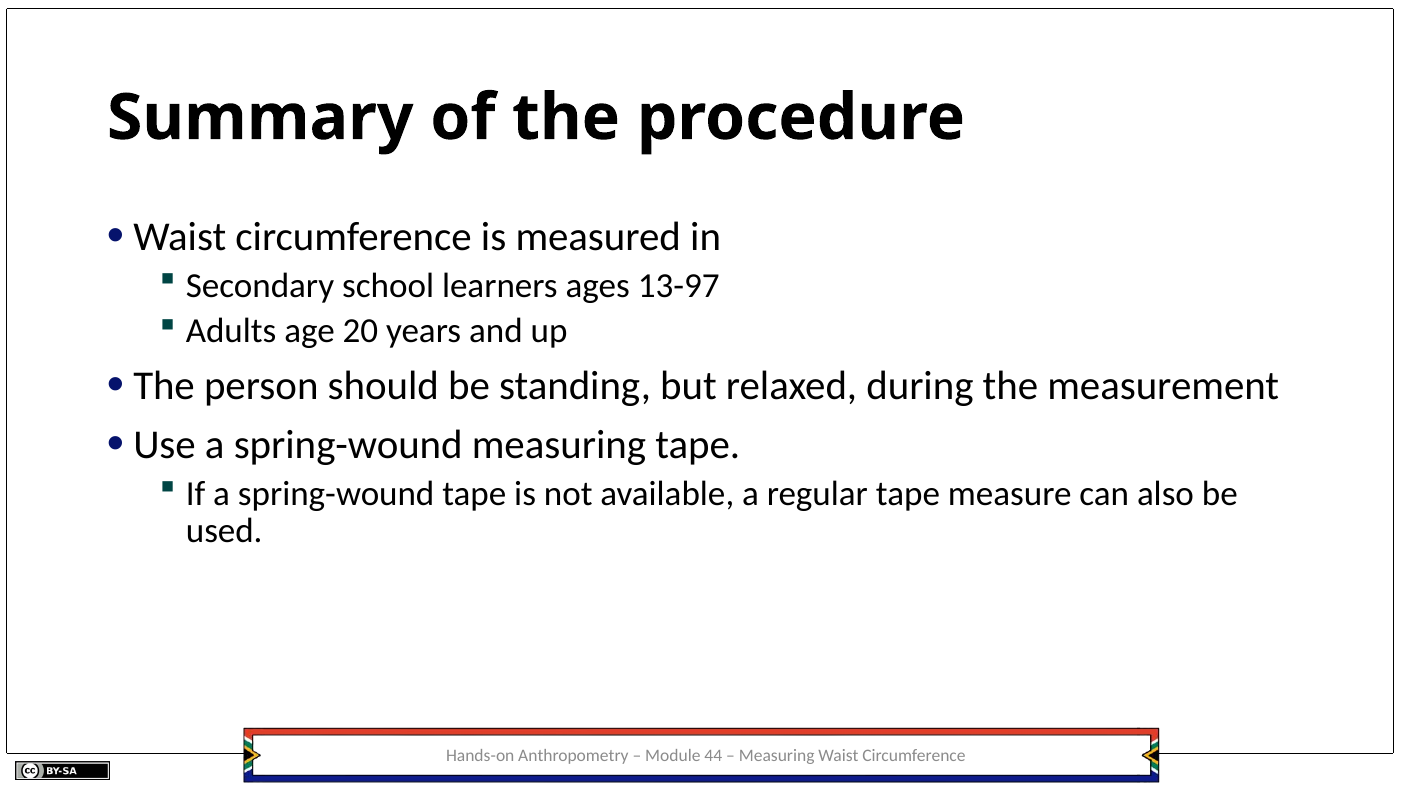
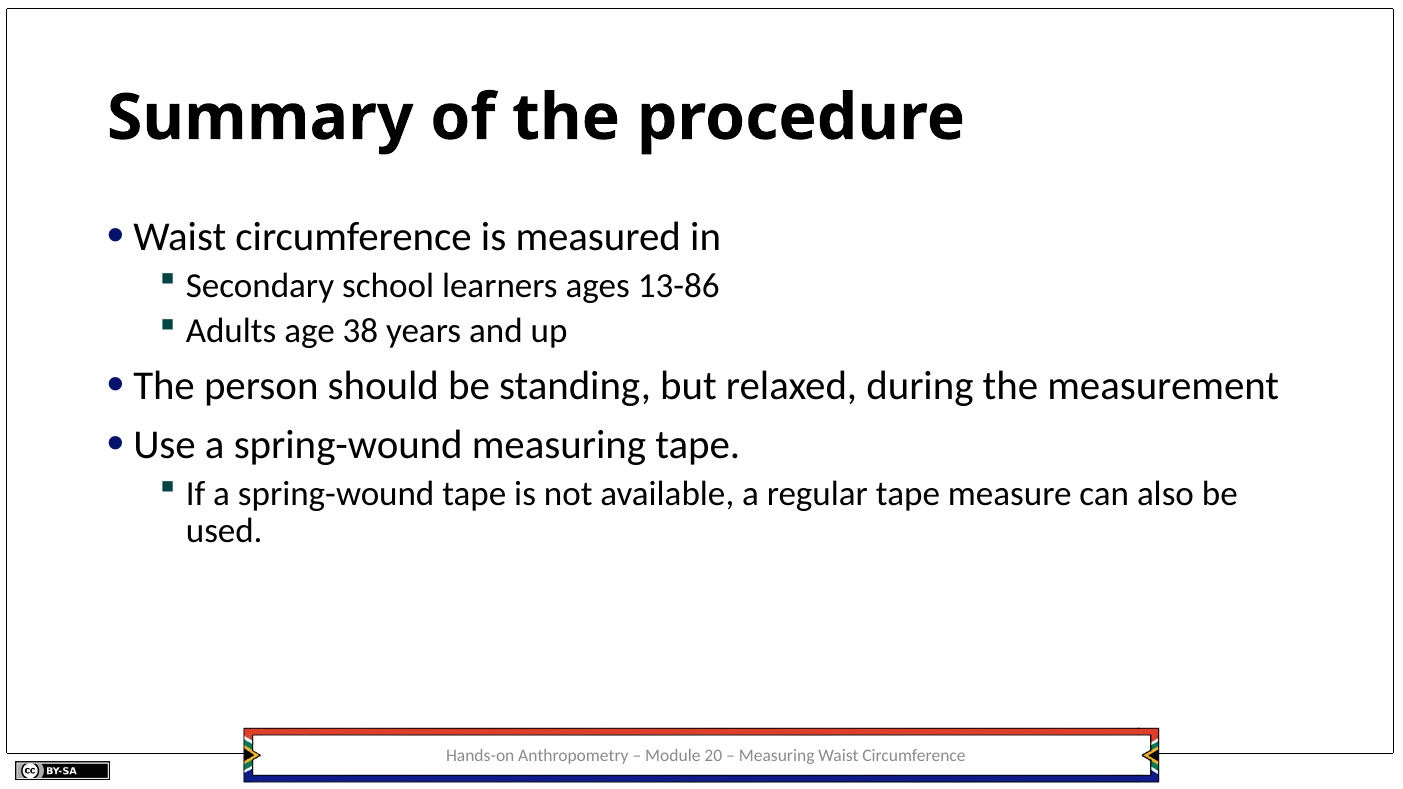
13-97: 13-97 -> 13-86 (679, 286)
20: 20 -> 38 (360, 331)
44: 44 -> 20 (713, 756)
